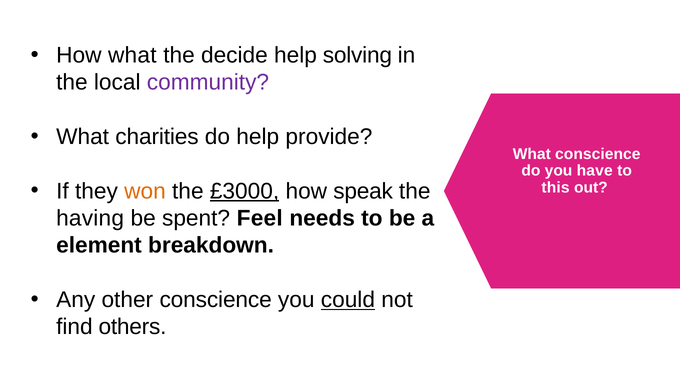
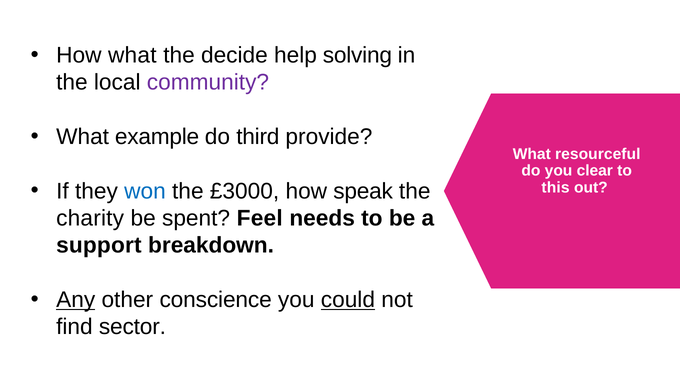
charities: charities -> example (157, 137)
do help: help -> third (258, 137)
What conscience: conscience -> resourceful (598, 154)
have: have -> clear (595, 171)
won colour: orange -> blue (145, 191)
£3000 underline: present -> none (245, 191)
having: having -> charity (90, 219)
element: element -> support (99, 246)
Any underline: none -> present (76, 300)
others: others -> sector (132, 327)
